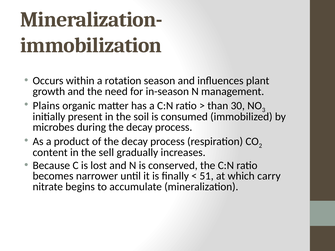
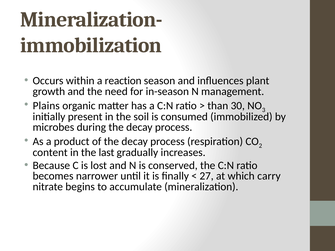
rotation: rotation -> reaction (123, 81)
sell: sell -> last (106, 153)
51: 51 -> 27 (207, 176)
